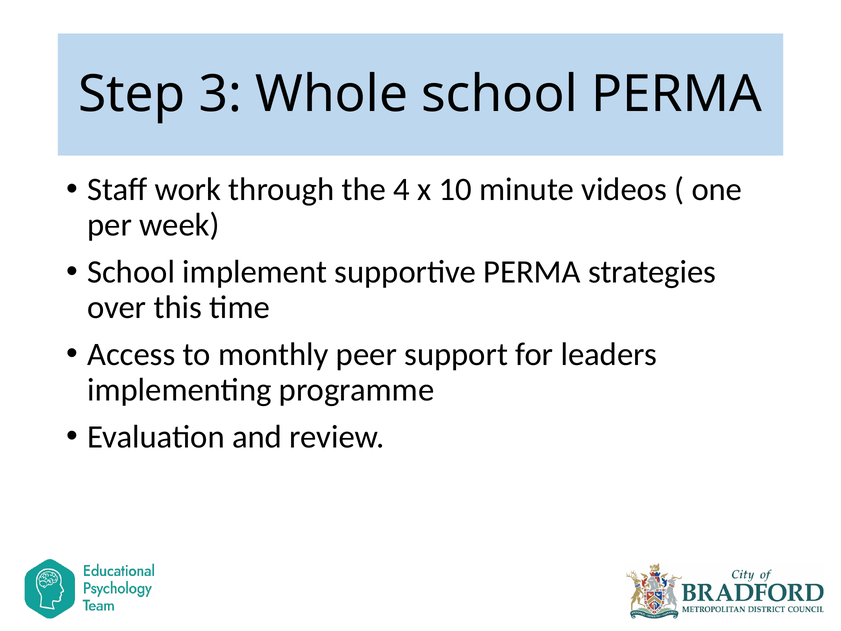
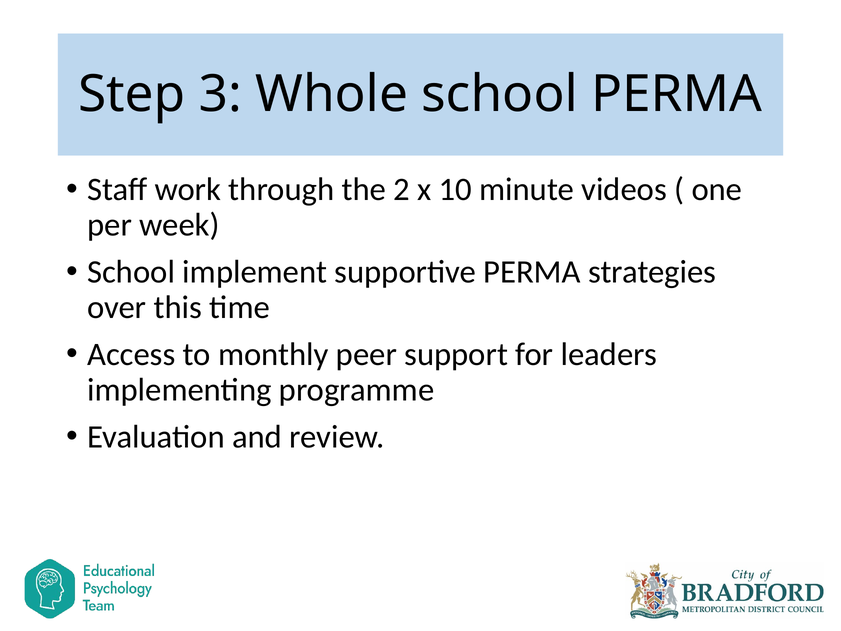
4: 4 -> 2 (402, 190)
